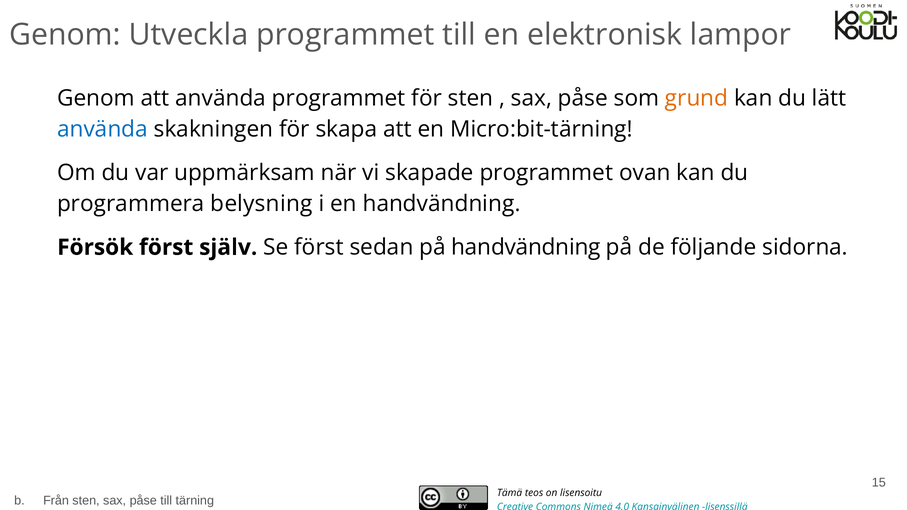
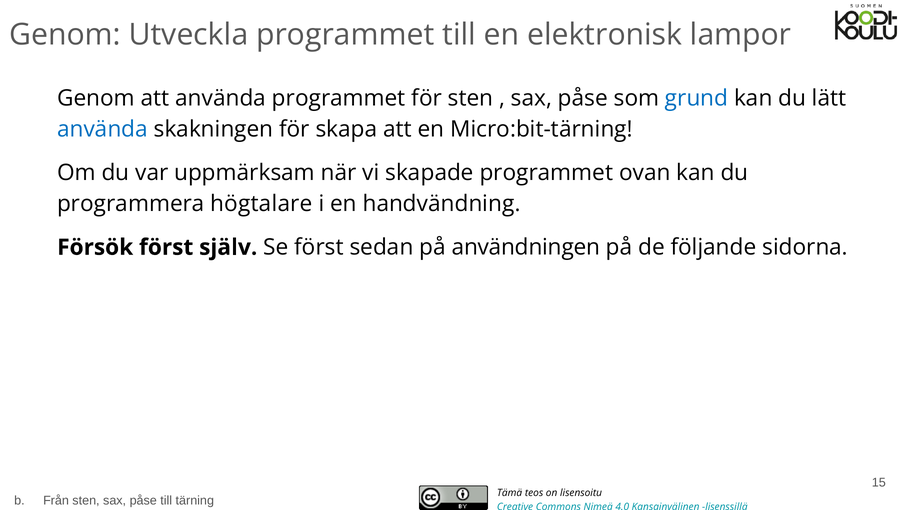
grund colour: orange -> blue (697, 98)
belysning: belysning -> högtalare (261, 204)
på handvändning: handvändning -> användningen (526, 247)
